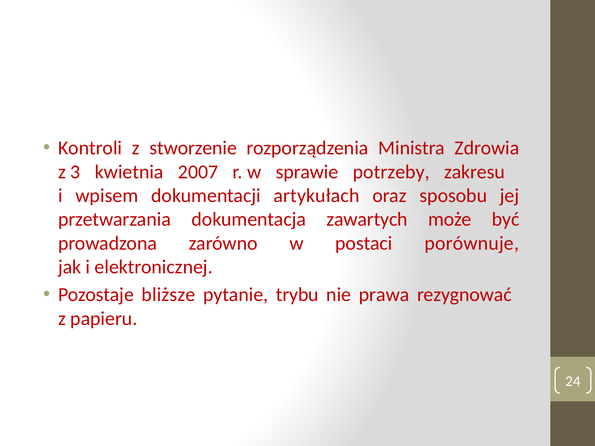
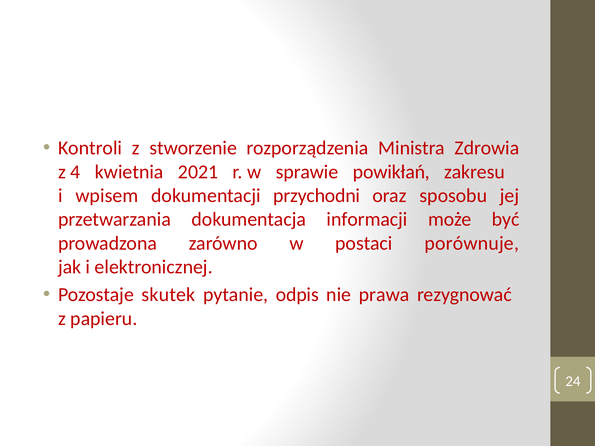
3: 3 -> 4 (75, 172)
2007: 2007 -> 2021 (198, 172)
potrzeby: potrzeby -> powikłań (391, 172)
artykułach: artykułach -> przychodni (317, 196)
zawartych: zawartych -> informacji (367, 220)
bliższe: bliższe -> skutek (168, 295)
trybu: trybu -> odpis (297, 295)
